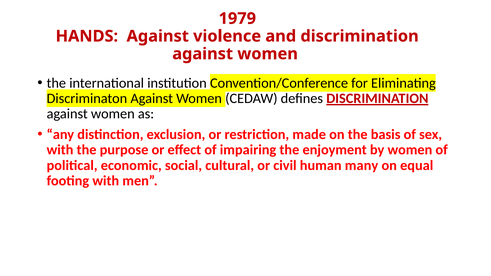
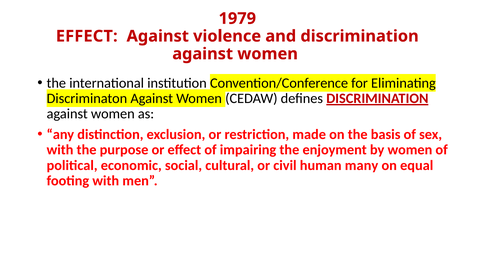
HANDS: HANDS -> EFFECT (87, 36)
